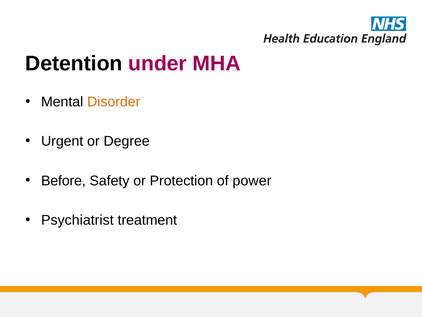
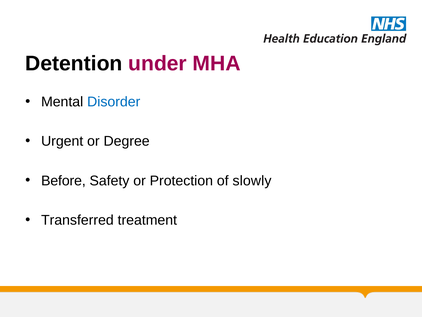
Disorder colour: orange -> blue (114, 102)
power: power -> slowly (252, 180)
Psychiatrist: Psychiatrist -> Transferred (77, 220)
